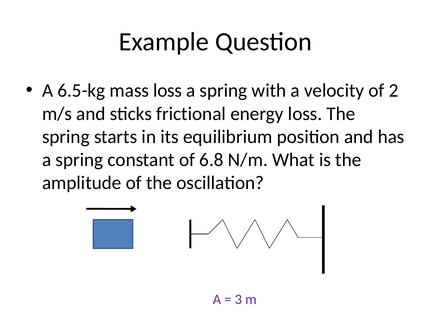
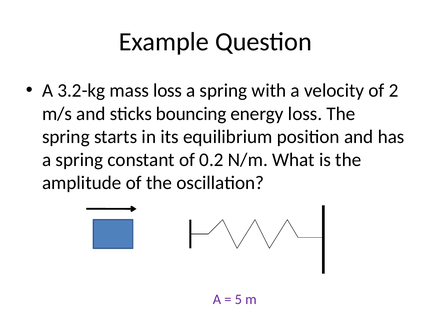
6.5-kg: 6.5-kg -> 3.2-kg (81, 90)
frictional: frictional -> bouncing (191, 113)
6.8: 6.8 -> 0.2 (211, 159)
3: 3 -> 5 (238, 299)
